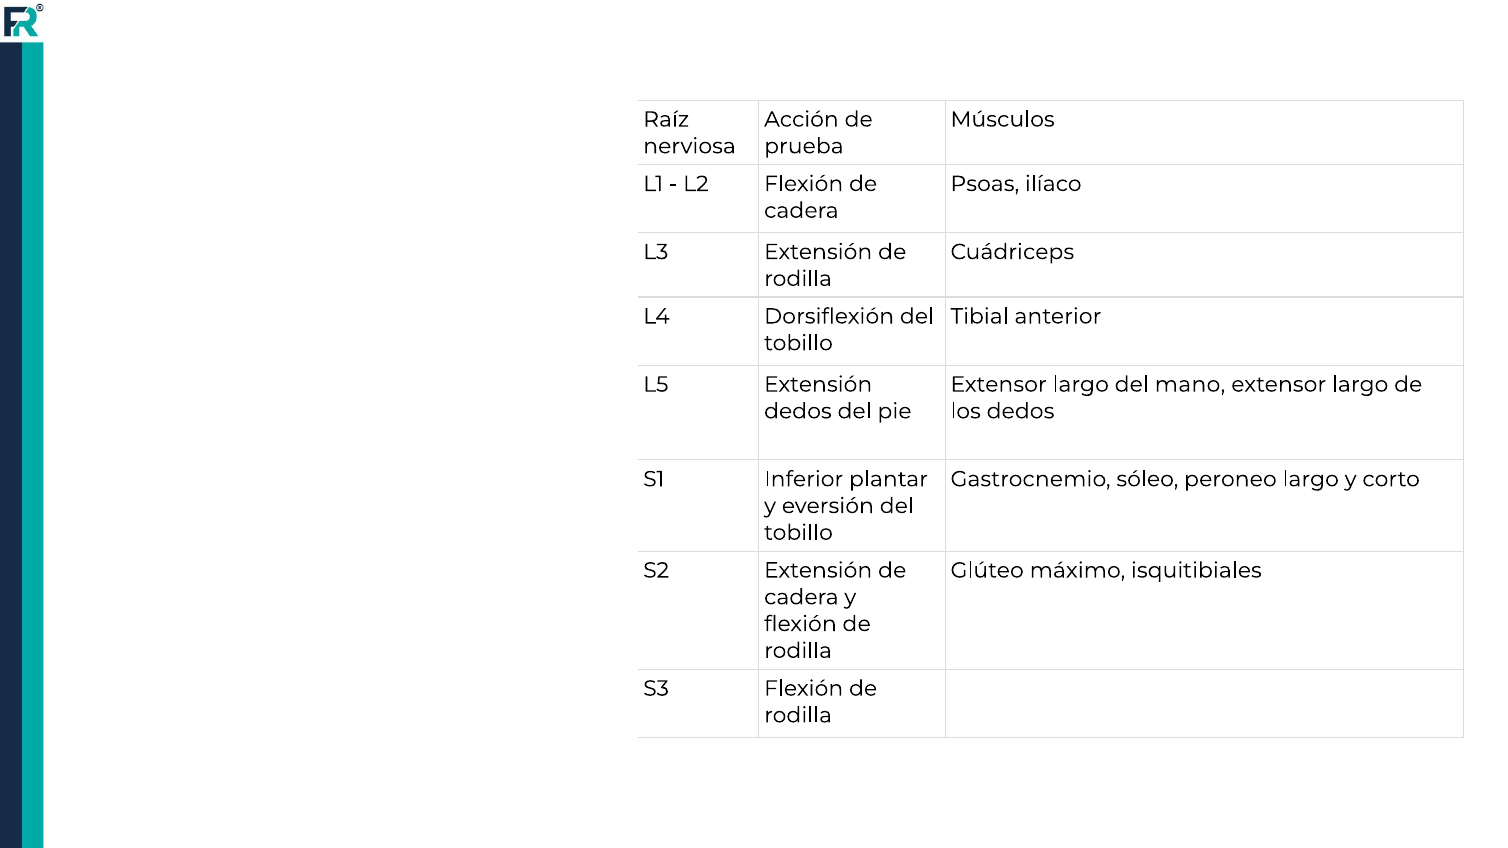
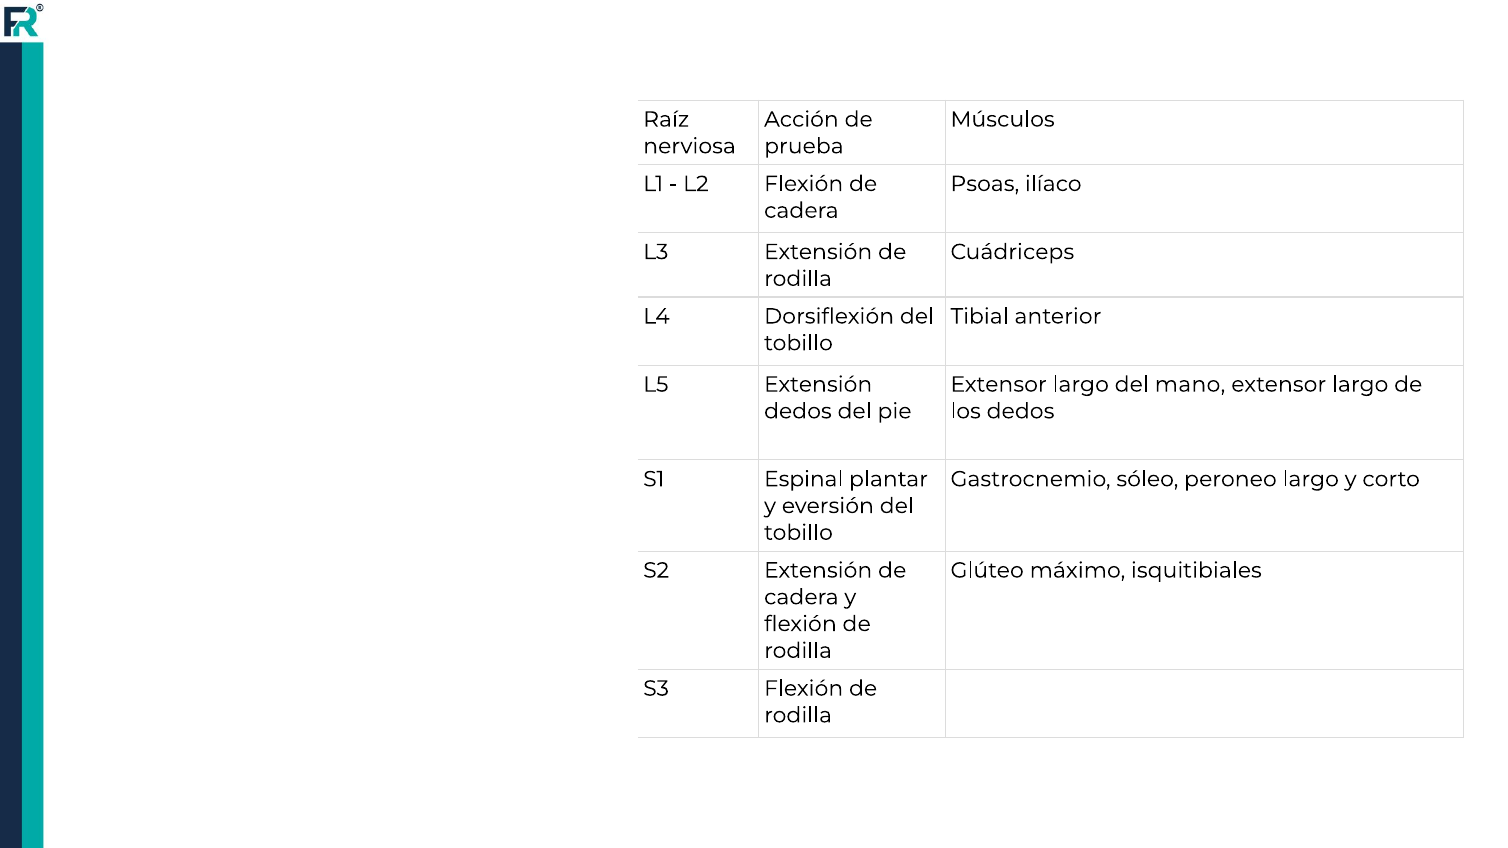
Inferior: Inferior -> Espinal (804, 479)
